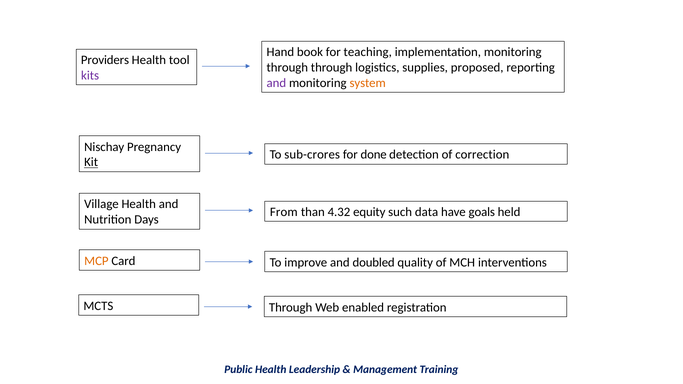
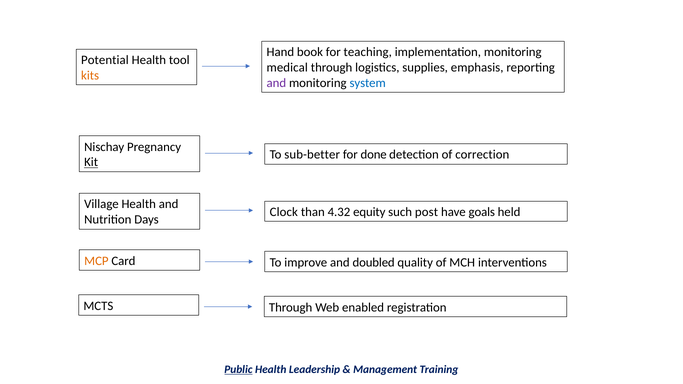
Providers: Providers -> Potential (105, 60)
through: through -> medical (287, 68)
proposed: proposed -> emphasis (477, 68)
kits colour: purple -> orange (90, 75)
system colour: orange -> blue (368, 83)
sub-crores: sub-crores -> sub-better (312, 155)
From: From -> Clock (284, 212)
data: data -> post (426, 212)
Public underline: none -> present (238, 370)
